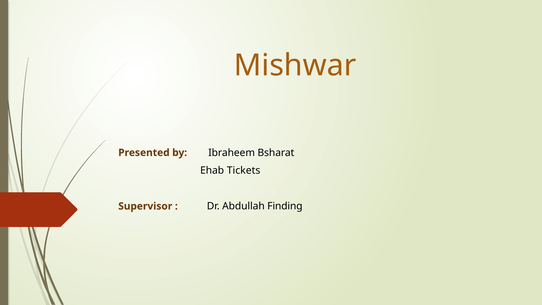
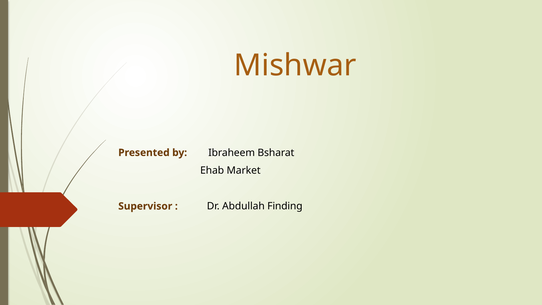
Tickets: Tickets -> Market (244, 170)
